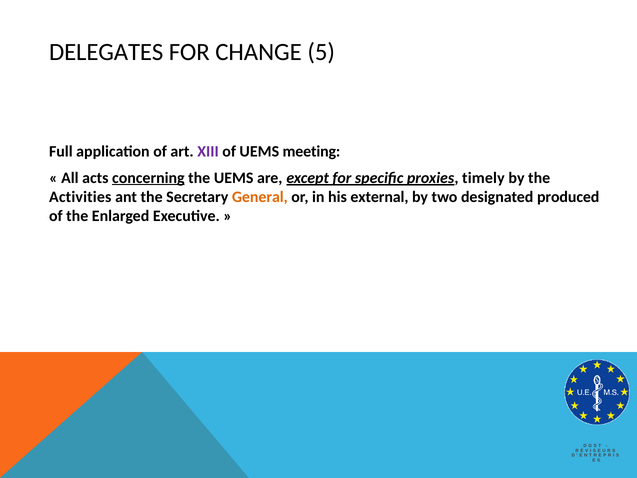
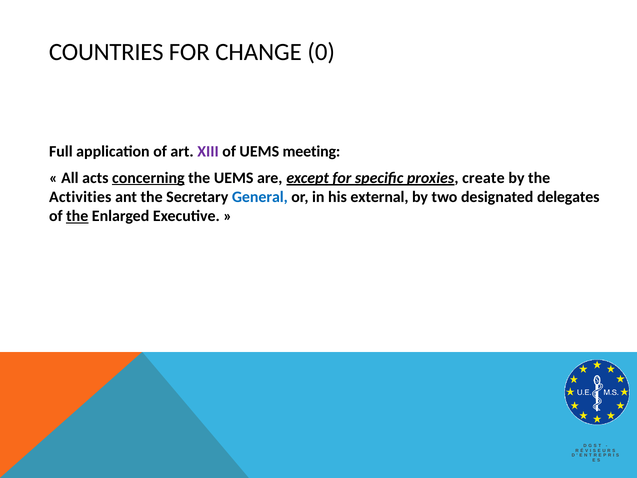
DELEGATES: DELEGATES -> COUNTRIES (106, 52)
5: 5 -> 0 (321, 52)
timely: timely -> create (483, 178)
General colour: orange -> blue (260, 197)
produced: produced -> delegates (568, 197)
the underline: none -> present (77, 216)
